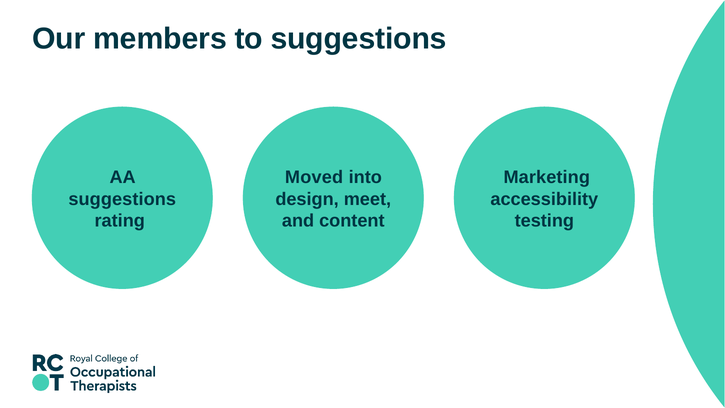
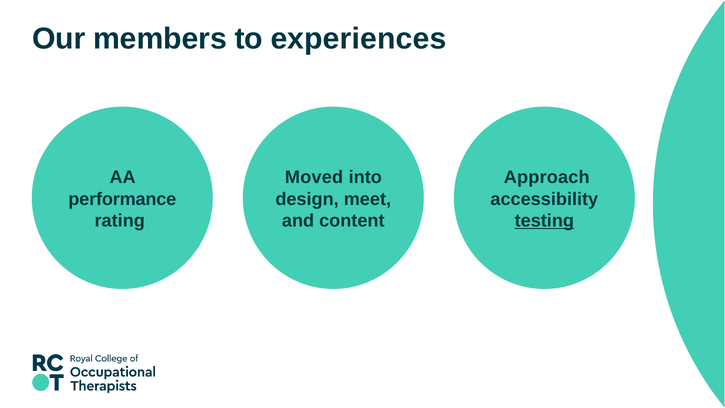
to suggestions: suggestions -> experiences (358, 39)
Marketing: Marketing -> Approach (547, 177)
suggestions: suggestions -> performance (122, 199)
testing underline: none -> present (544, 221)
